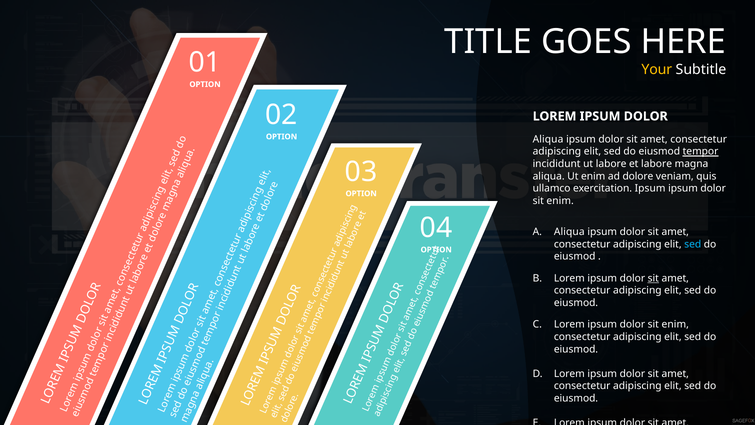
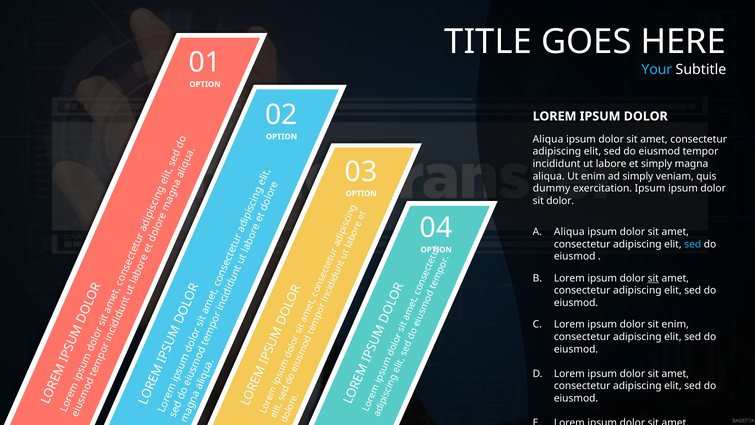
Your colour: yellow -> light blue (657, 70)
tempor underline: present -> none (701, 151)
et labore: labore -> simply (657, 164)
ad dolore: dolore -> simply (638, 176)
ullamco: ullamco -> dummy (552, 188)
enim: enim -> dolor (560, 201)
